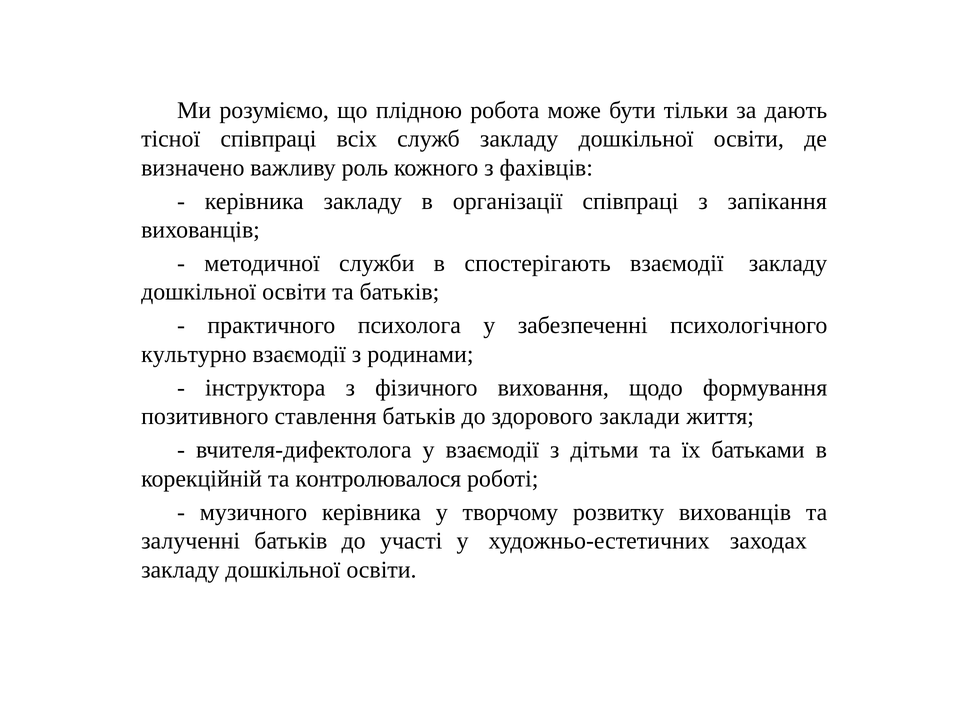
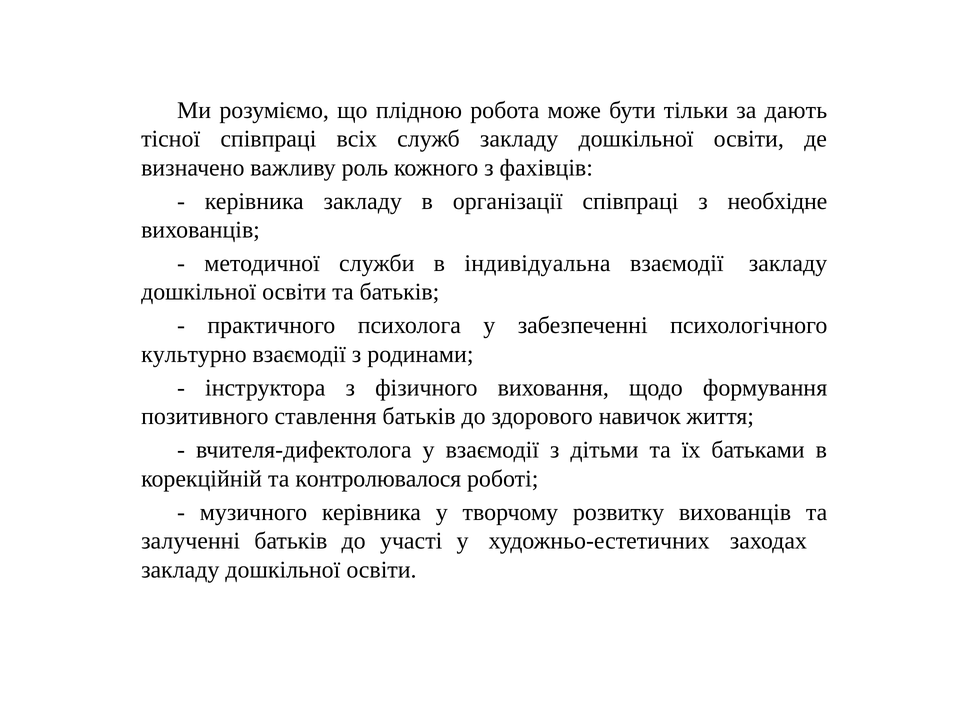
запікання: запікання -> необхідне (777, 201)
спостерігають: спостерігають -> індивідуальна (538, 263)
заклади: заклади -> навичок (640, 416)
